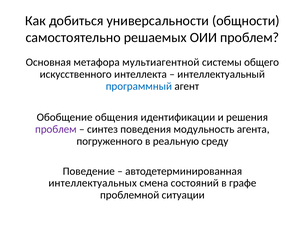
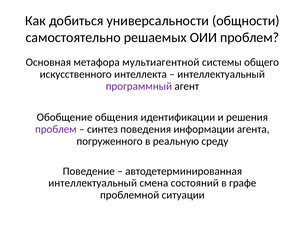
программный colour: blue -> purple (139, 86)
модульность: модульность -> информации (204, 129)
интеллектуальных: интеллектуальных -> интеллектуальный (93, 183)
